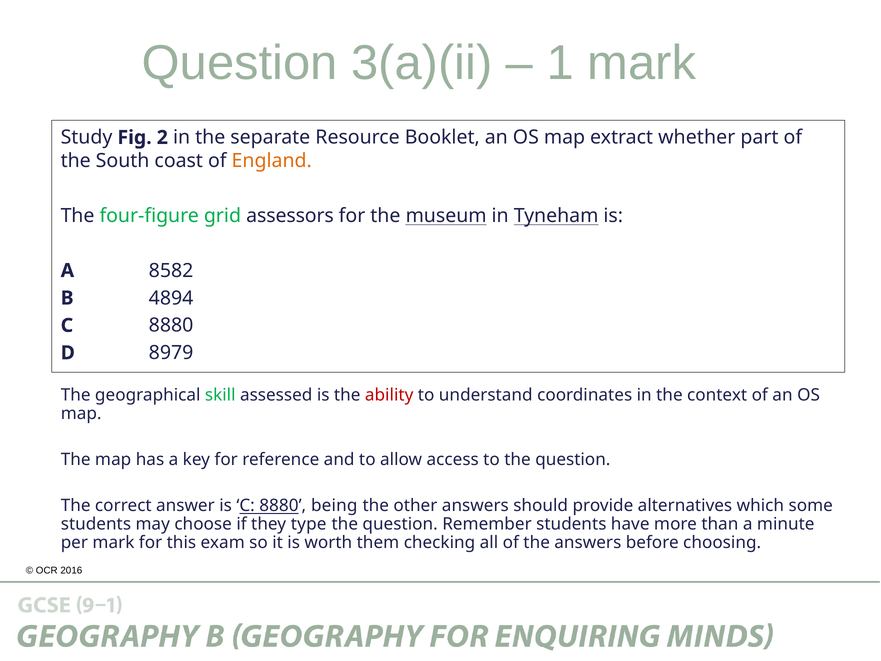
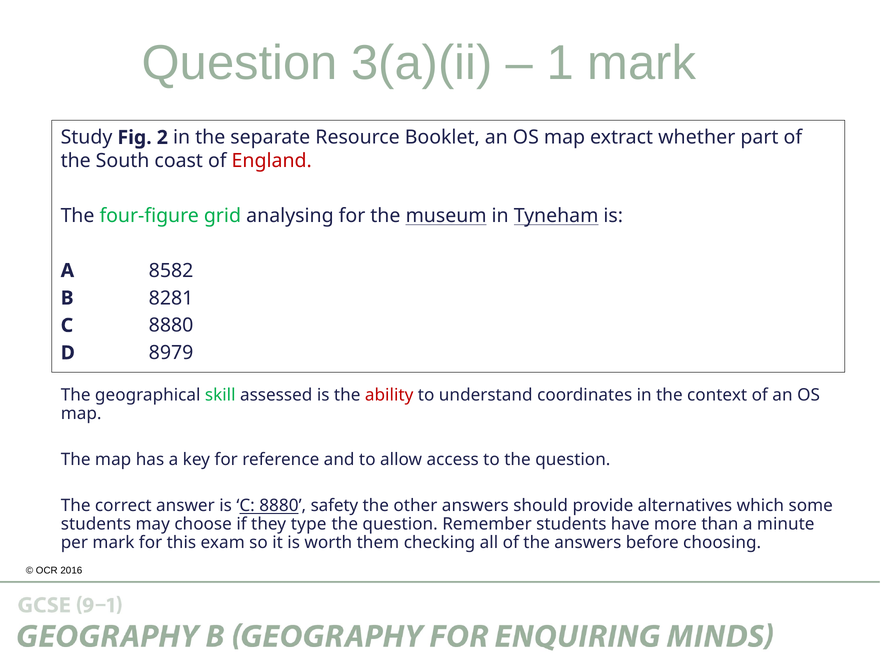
England colour: orange -> red (272, 161)
assessors: assessors -> analysing (290, 216)
4894: 4894 -> 8281 (171, 298)
being: being -> safety (334, 506)
